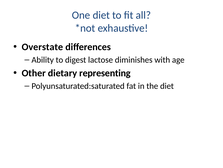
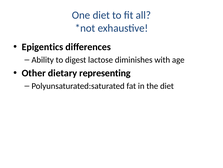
Overstate: Overstate -> Epigentics (42, 47)
